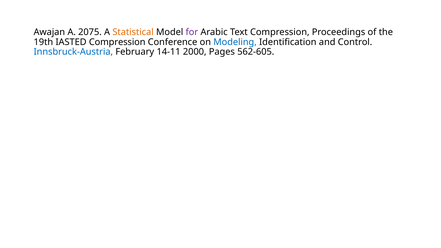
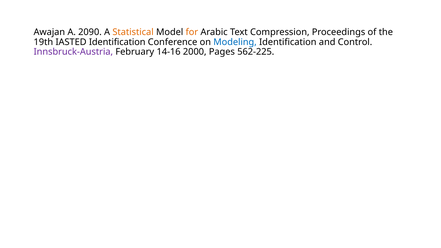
2075: 2075 -> 2090 (90, 32)
for colour: purple -> orange (192, 32)
IASTED Compression: Compression -> Identification (117, 42)
Innsbruck-Austria colour: blue -> purple (73, 52)
14-11: 14-11 -> 14-16 (169, 52)
562-605: 562-605 -> 562-225 (256, 52)
